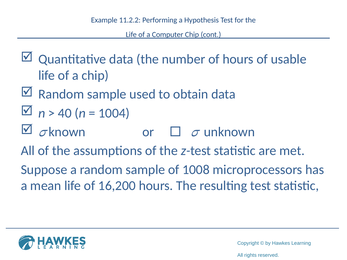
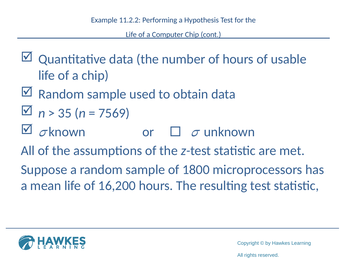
40: 40 -> 35 (65, 113)
1004: 1004 -> 7569 (114, 113)
1008: 1008 -> 1800 (196, 170)
